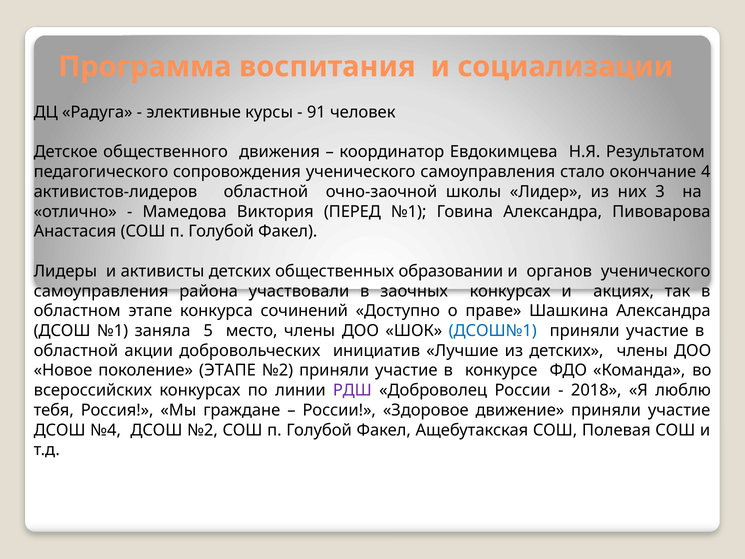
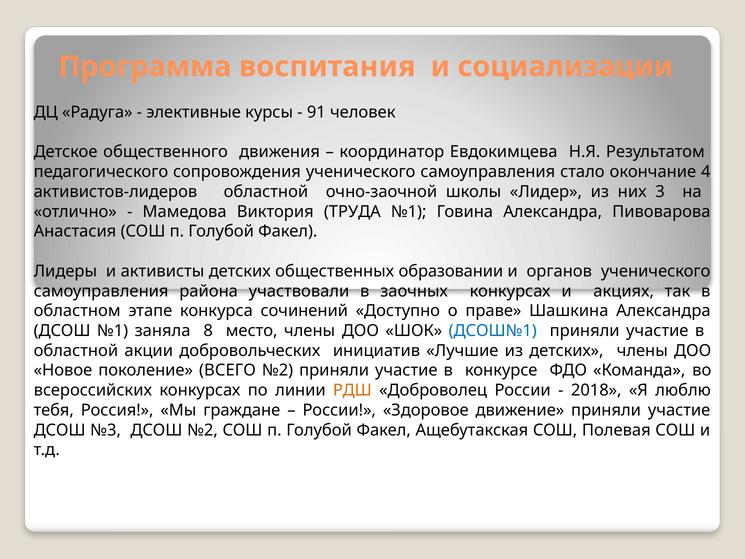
ПЕРЕД: ПЕРЕД -> ТРУДА (352, 212)
5: 5 -> 8 (208, 331)
поколение ЭТАПЕ: ЭТАПЕ -> ВСЕГО (227, 370)
РДШ colour: purple -> orange (352, 390)
№4: №4 -> №3 (106, 430)
